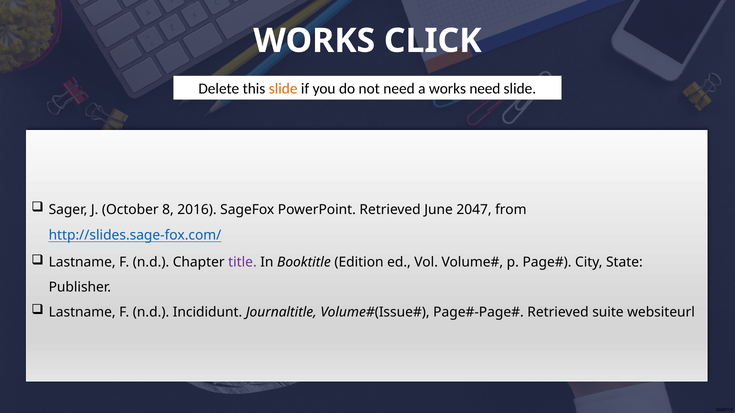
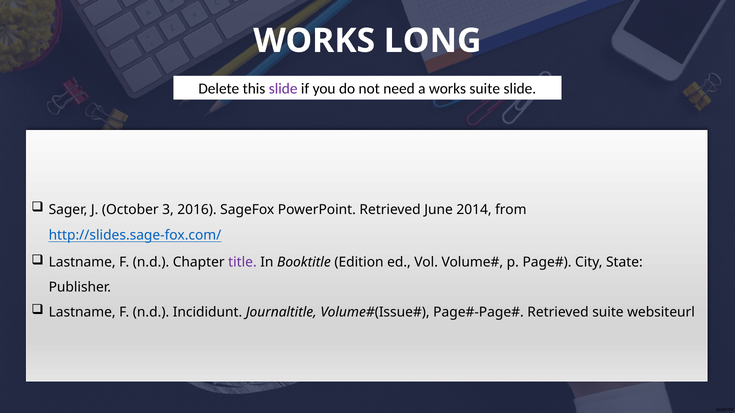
CLICK: CLICK -> LONG (433, 41)
slide colour: orange -> purple (283, 89)
works need: need -> suite (485, 89)
8: 8 -> 3 (168, 210)
2047: 2047 -> 2014 (474, 210)
